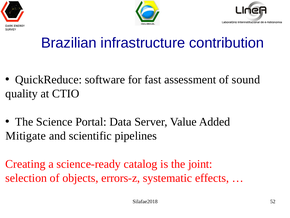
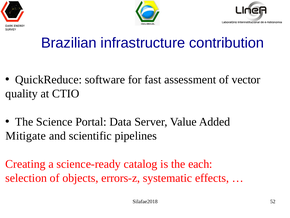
sound: sound -> vector (246, 79)
joint: joint -> each (200, 164)
